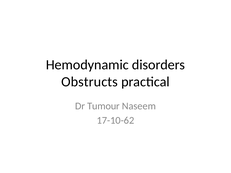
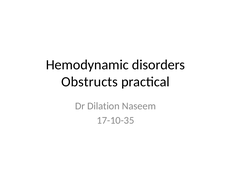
Tumour: Tumour -> Dilation (103, 106)
17-10-62: 17-10-62 -> 17-10-35 (115, 121)
